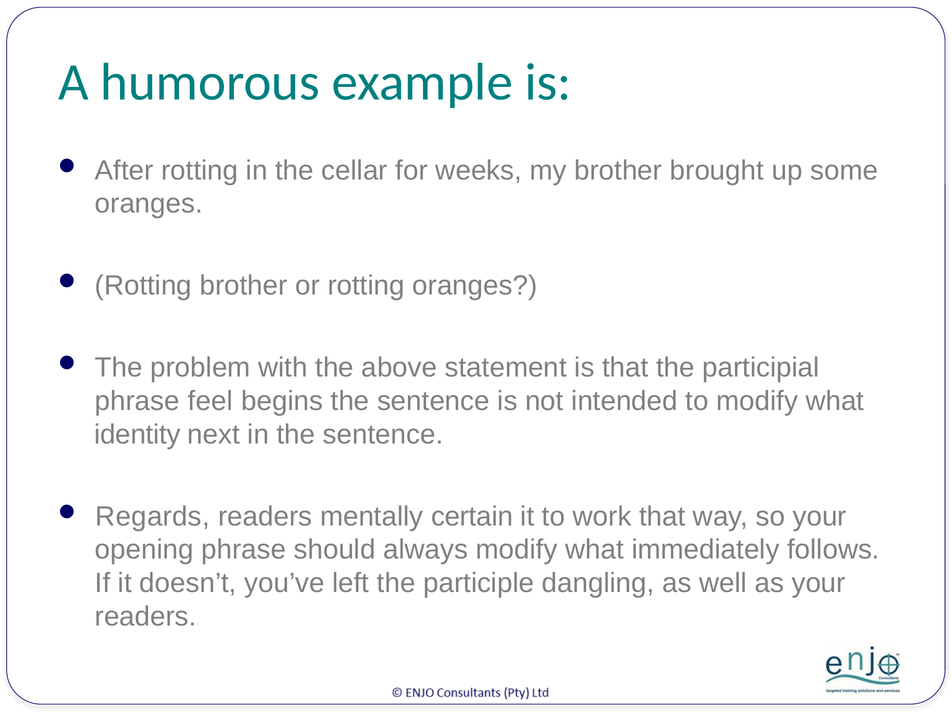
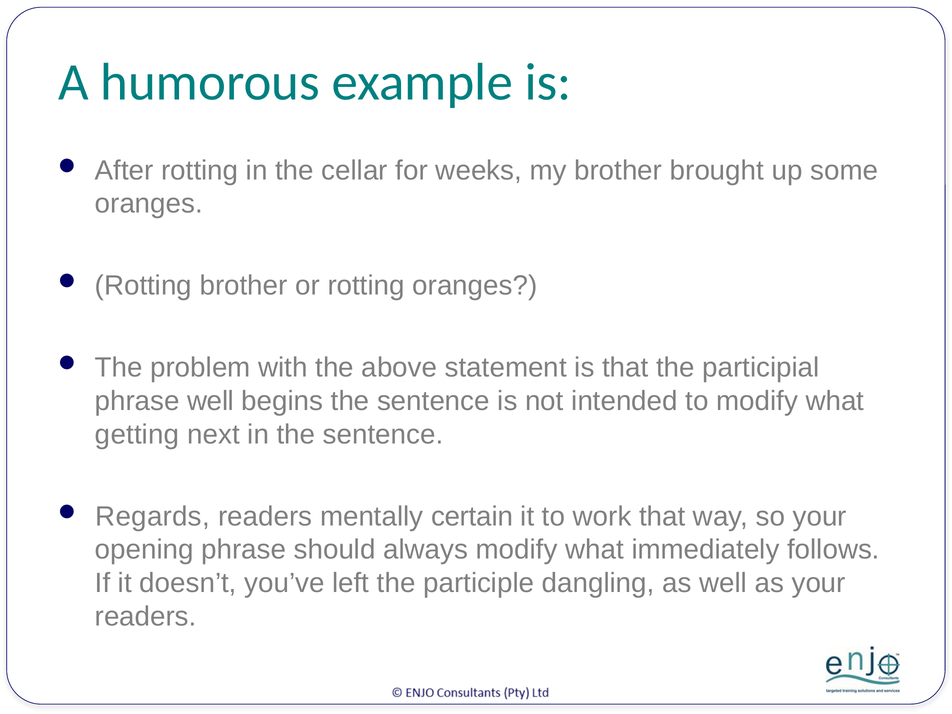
phrase feel: feel -> well (211, 401)
identity: identity -> getting (137, 434)
